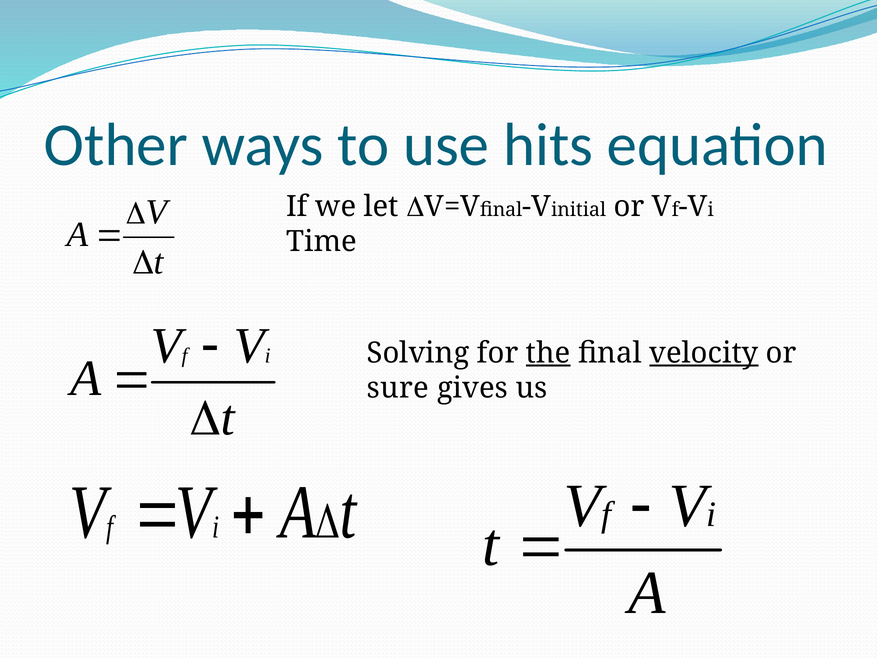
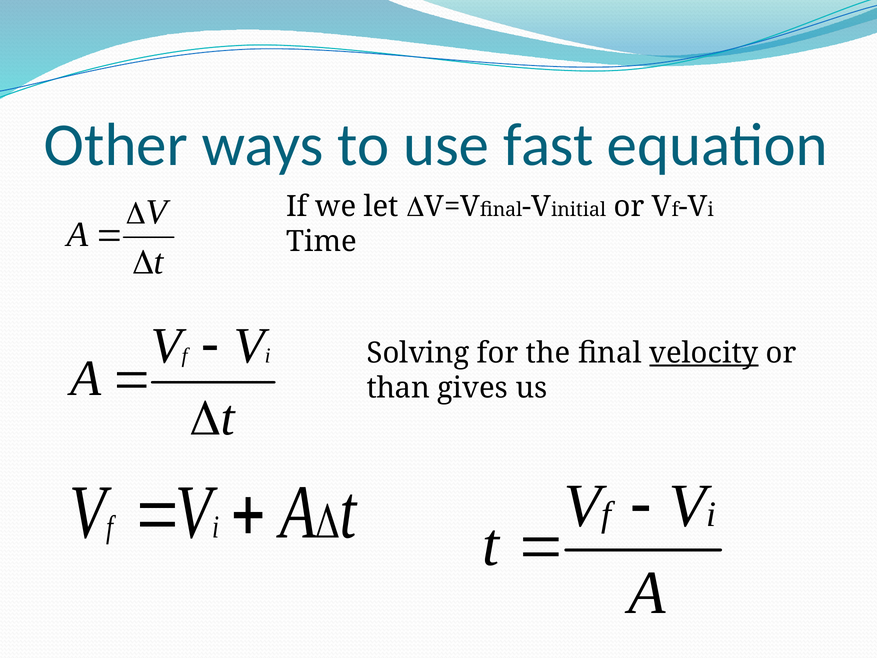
hits: hits -> fast (548, 145)
the underline: present -> none (548, 353)
sure: sure -> than (398, 388)
